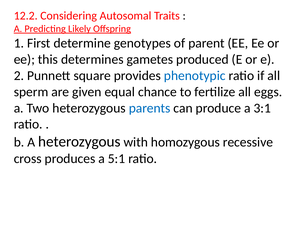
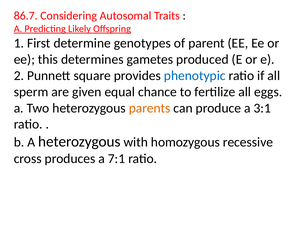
12.2: 12.2 -> 86.7 (26, 16)
parents colour: blue -> orange (150, 108)
5:1: 5:1 -> 7:1 (117, 159)
